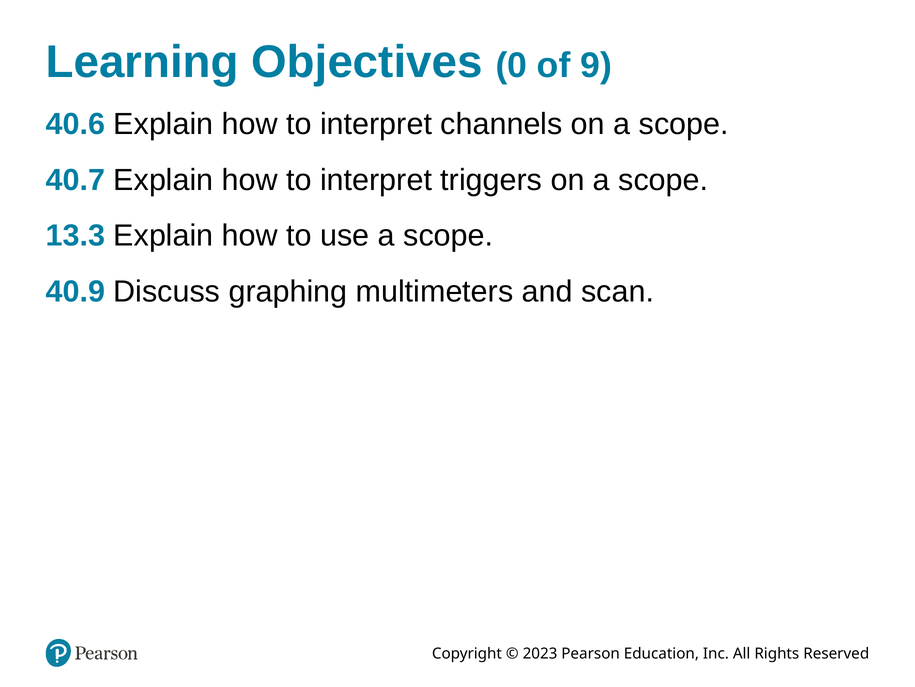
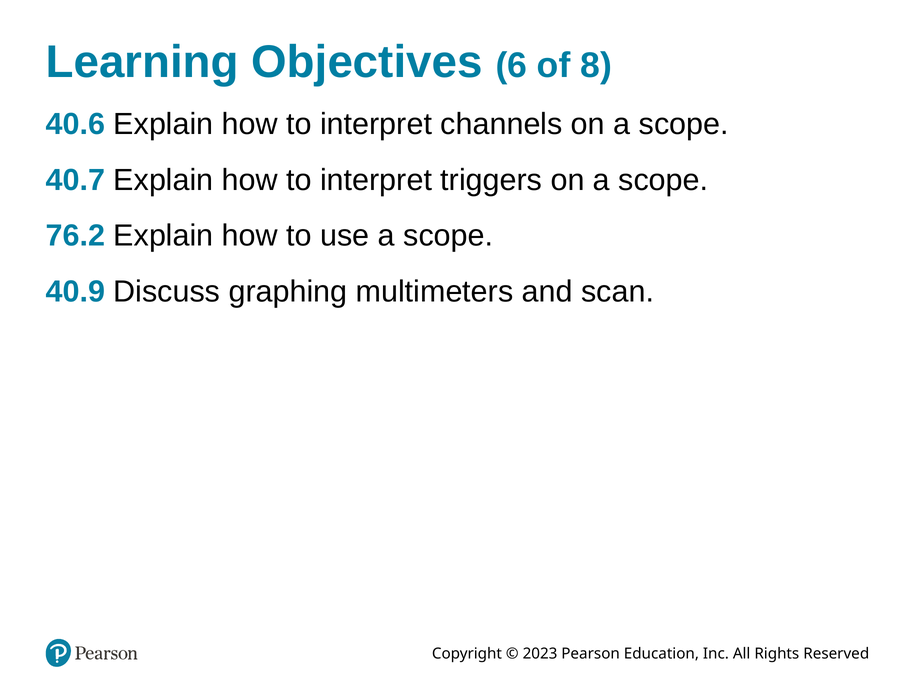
0: 0 -> 6 (511, 65)
9: 9 -> 8 (596, 65)
13.3: 13.3 -> 76.2 (75, 235)
